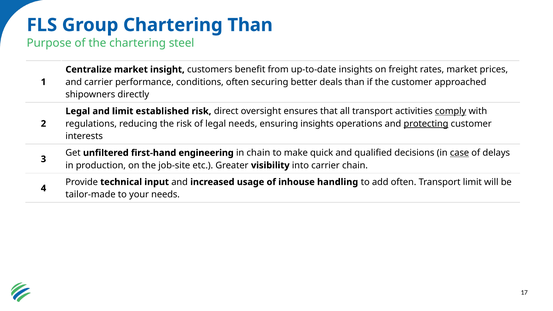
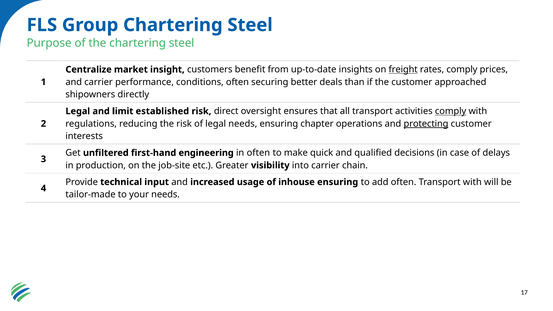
Group Chartering Than: Than -> Steel (250, 25)
freight underline: none -> present (403, 70)
rates market: market -> comply (462, 70)
ensuring insights: insights -> chapter (317, 124)
in chain: chain -> often (258, 153)
case underline: present -> none (460, 153)
inhouse handling: handling -> ensuring (338, 182)
Transport limit: limit -> with (472, 182)
